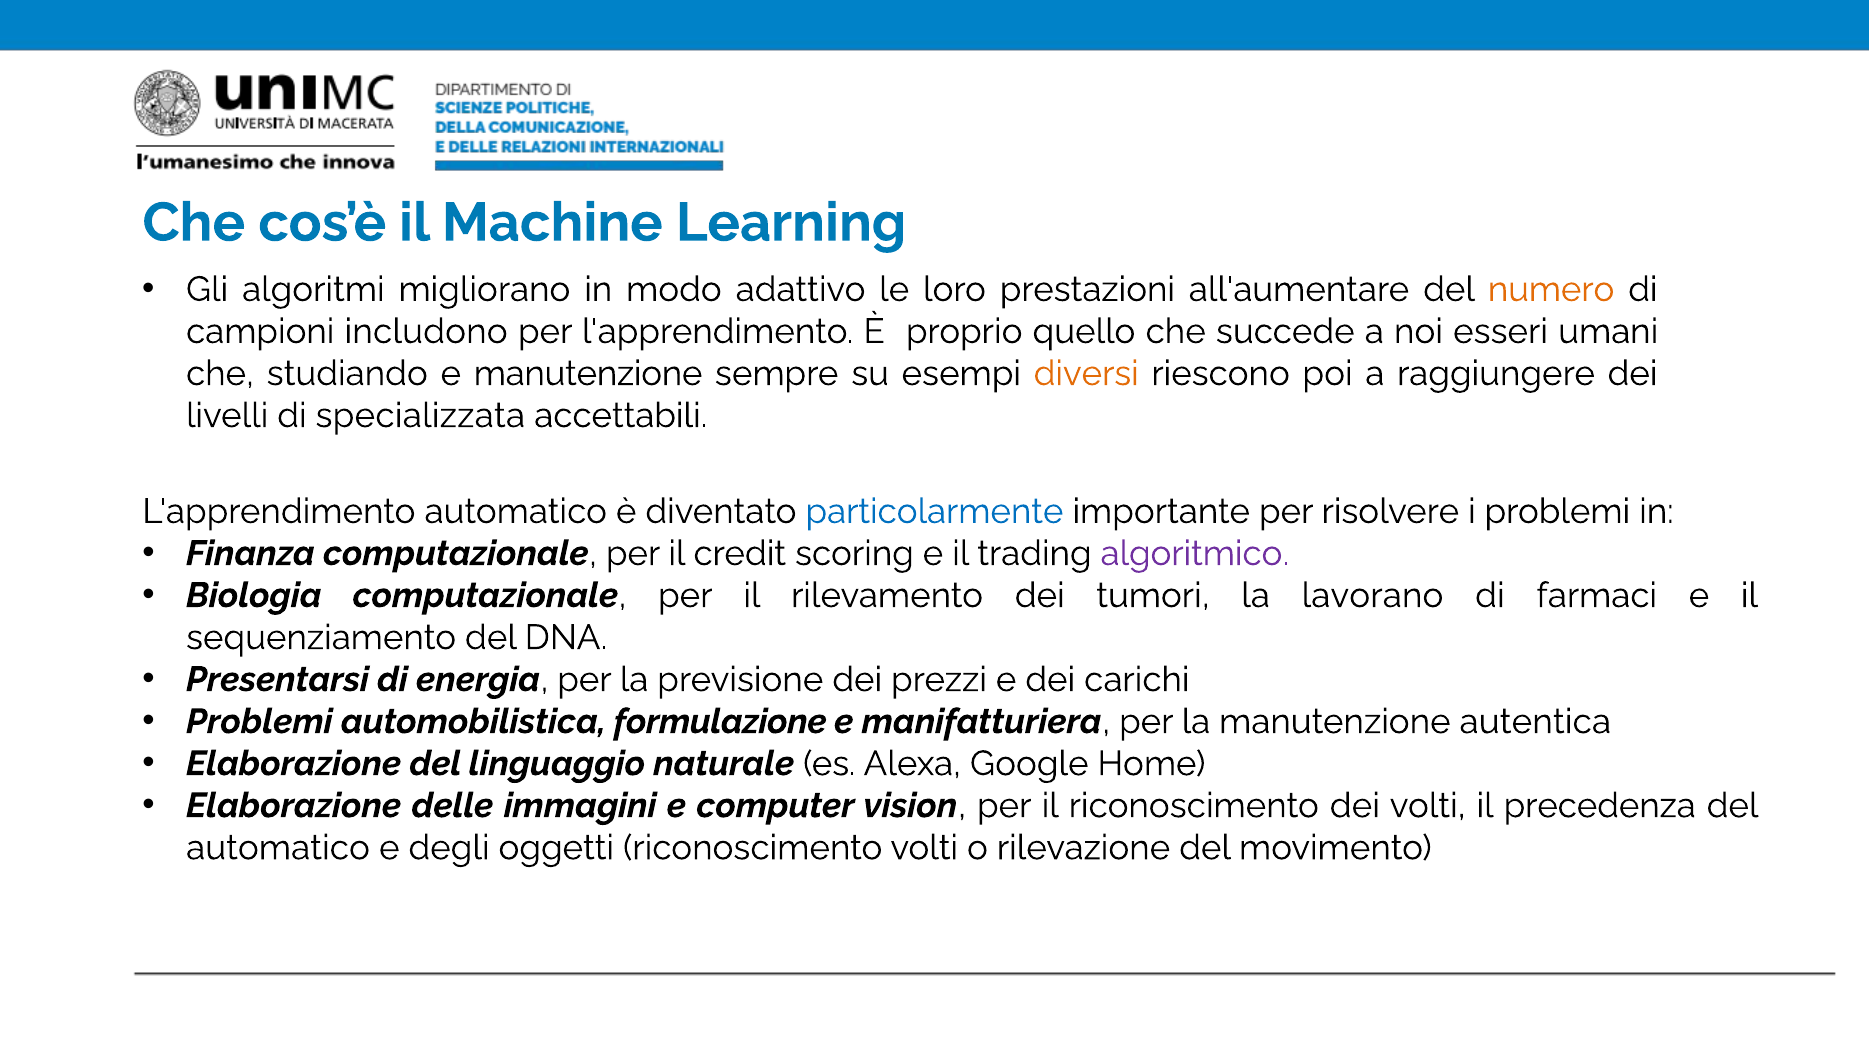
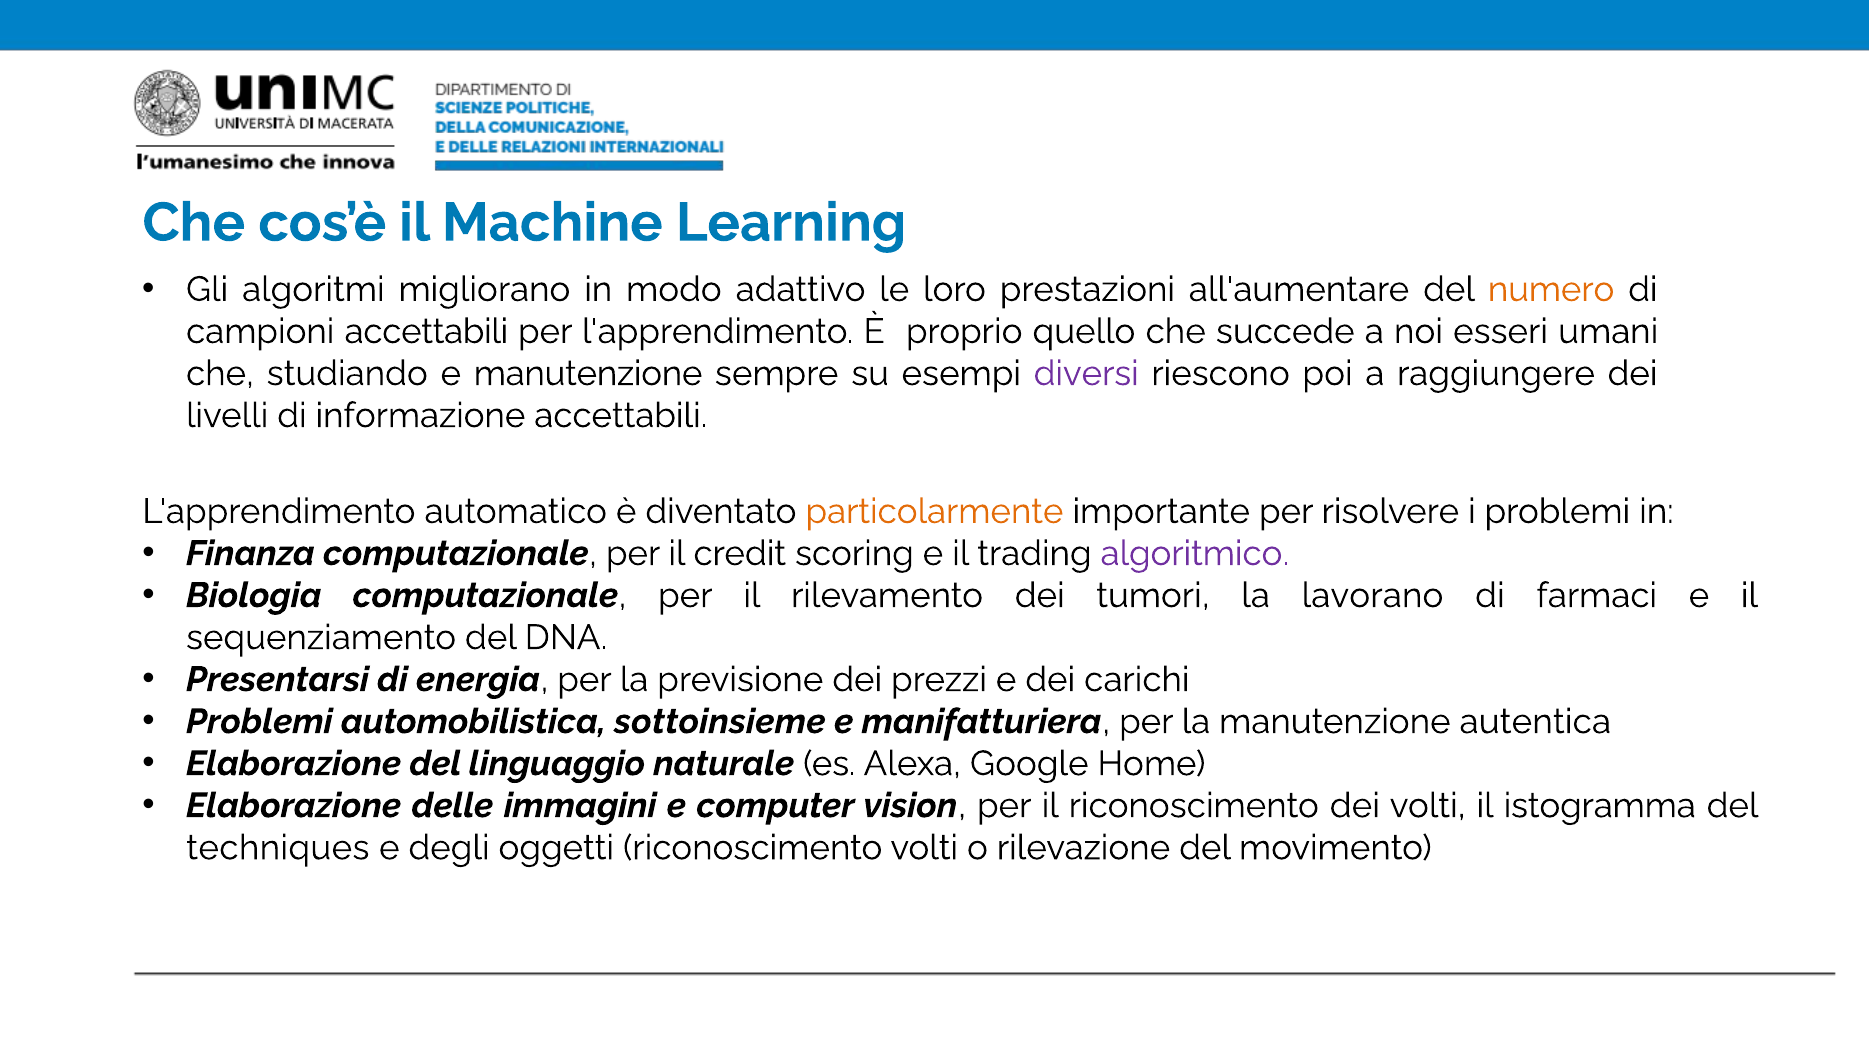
campioni includono: includono -> accettabili (426, 332)
diversi colour: orange -> purple (1086, 374)
specializzata: specializzata -> informazione (420, 416)
particolarmente colour: blue -> orange (934, 512)
formulazione: formulazione -> sottoinsieme (720, 722)
precedenza: precedenza -> istogramma (1600, 806)
automatico: automatico -> techniques (278, 848)
